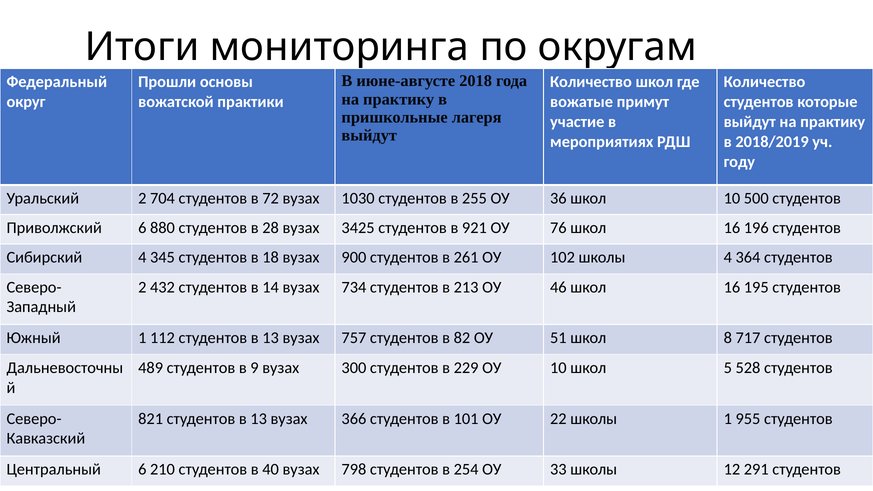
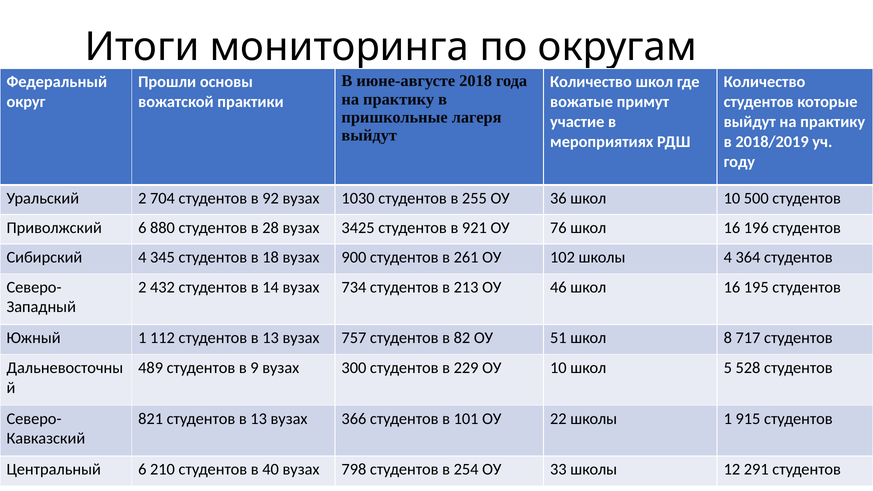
72: 72 -> 92 (271, 199)
955: 955 -> 915 (748, 419)
